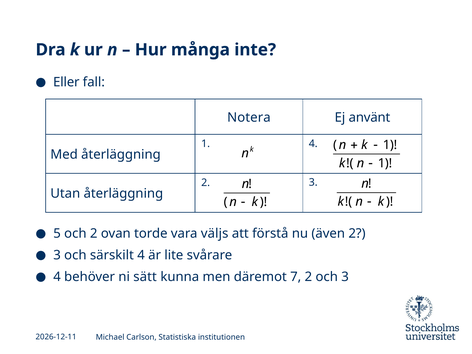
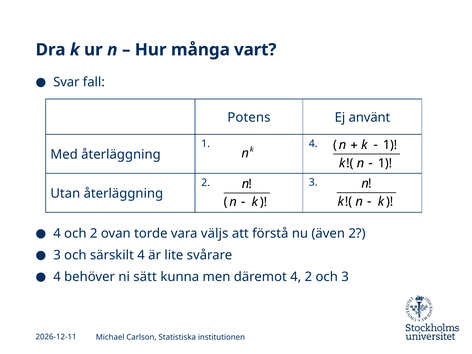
inte: inte -> vart (255, 50)
Eller: Eller -> Svar (66, 82)
Notera: Notera -> Potens (249, 117)
5: 5 -> 4 (57, 233)
däremot 7: 7 -> 4 (296, 277)
